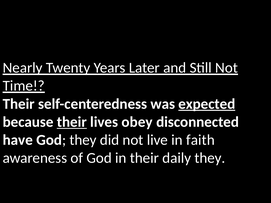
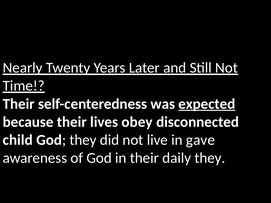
their underline: present -> none (72, 122)
have: have -> child (18, 140)
faith: faith -> gave (200, 140)
